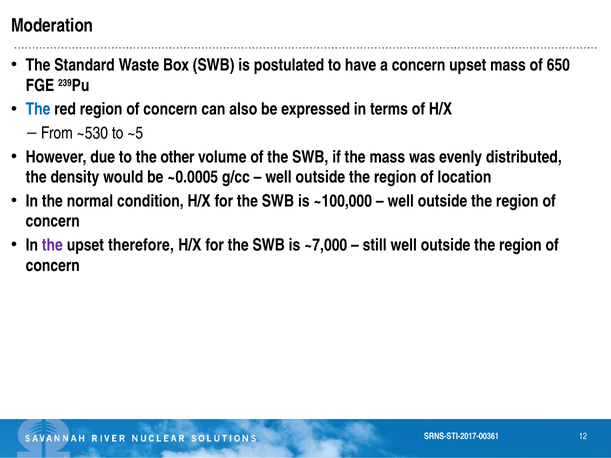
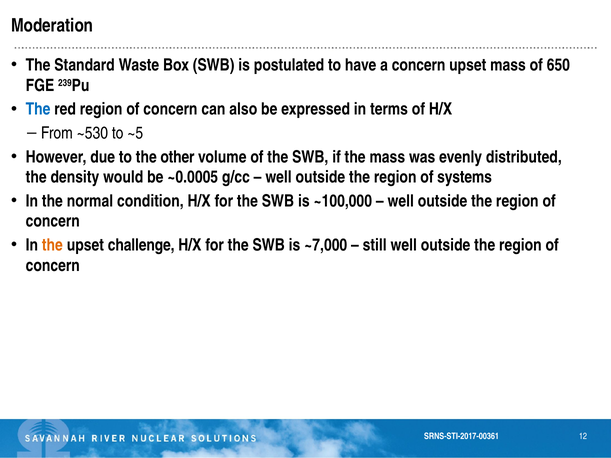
location: location -> systems (465, 177)
the colour: purple -> orange (52, 245)
therefore: therefore -> challenge (141, 245)
